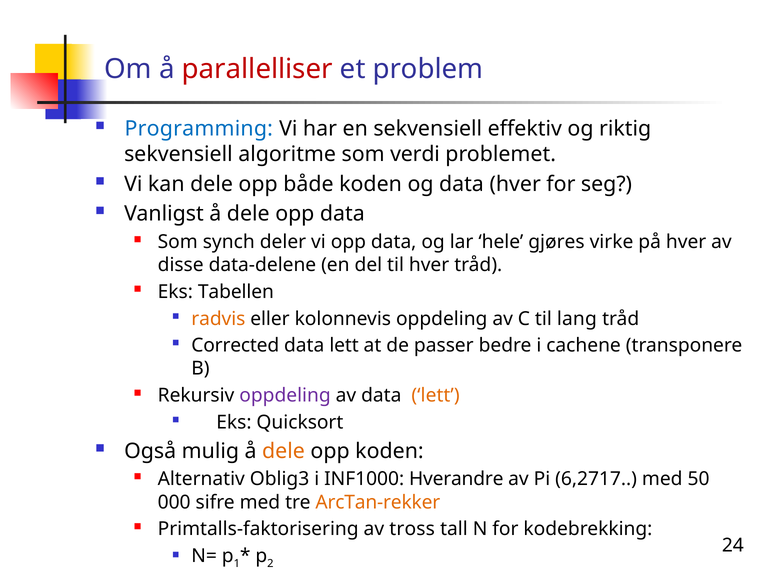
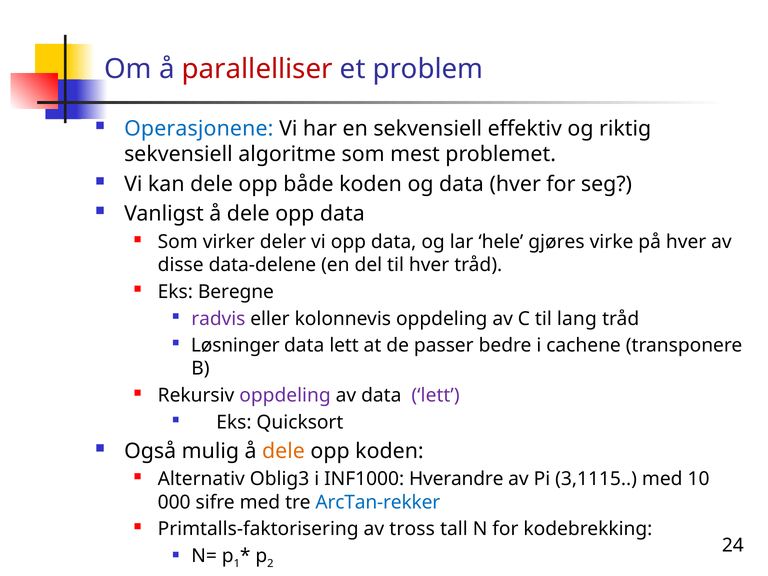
Programming: Programming -> Operasjonene (199, 129)
verdi: verdi -> mest (415, 154)
synch: synch -> virker (229, 242)
Tabellen: Tabellen -> Beregne (236, 292)
radvis colour: orange -> purple (218, 319)
Corrected: Corrected -> Løsninger (235, 346)
lett colour: orange -> purple (436, 396)
6,2717: 6,2717 -> 3,1115 (596, 479)
50: 50 -> 10 (699, 479)
ArcTan-rekker colour: orange -> blue (378, 502)
